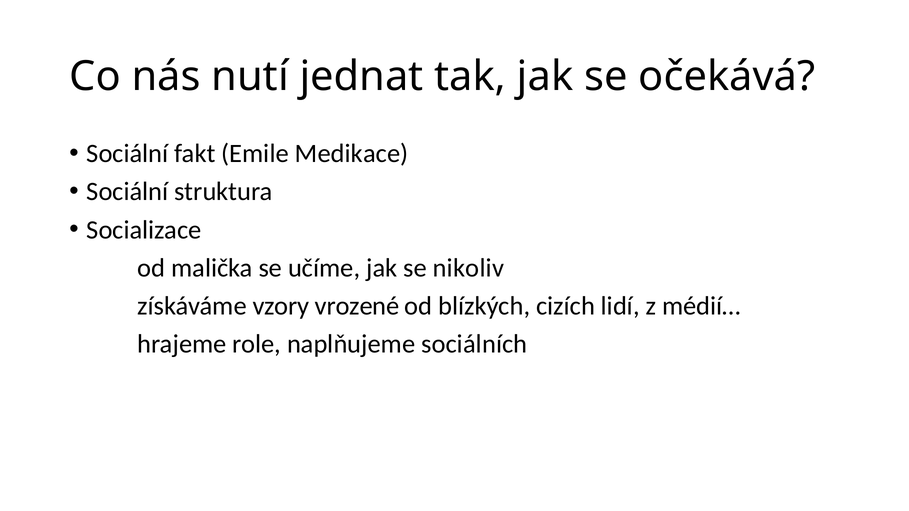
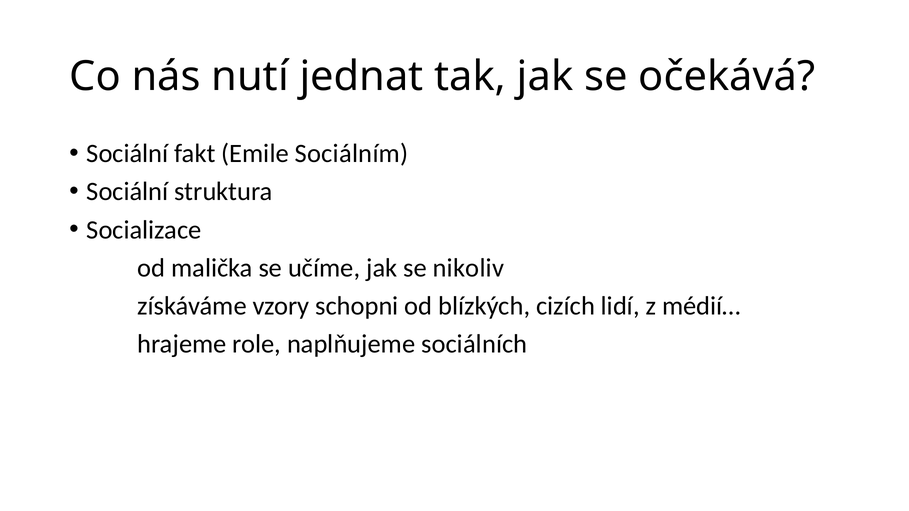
Medikace: Medikace -> Sociálním (352, 154)
vrozené: vrozené -> schopni (357, 306)
